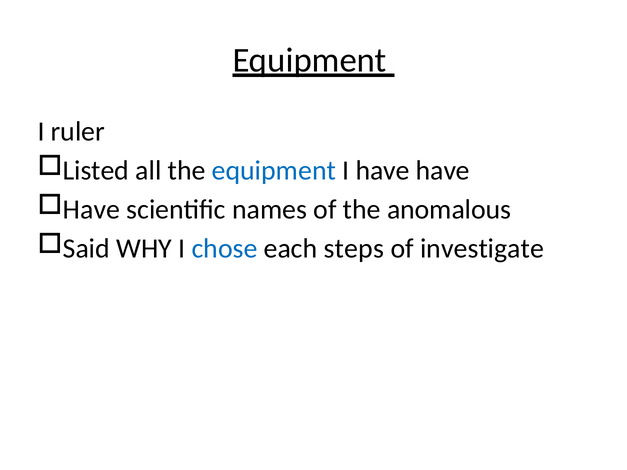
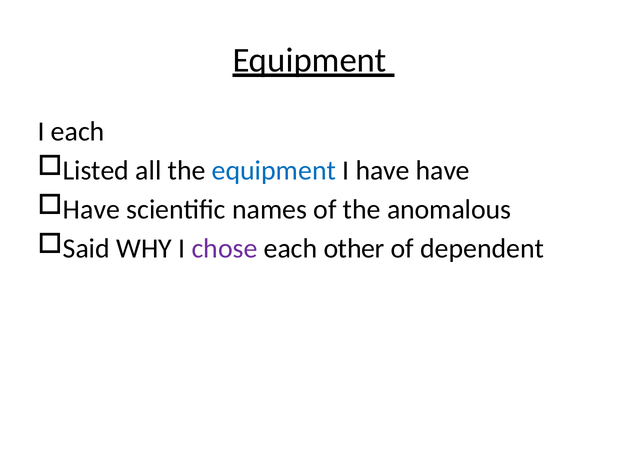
I ruler: ruler -> each (78, 132)
chose colour: blue -> purple (225, 249)
steps: steps -> other (354, 249)
investigate: investigate -> dependent (482, 249)
